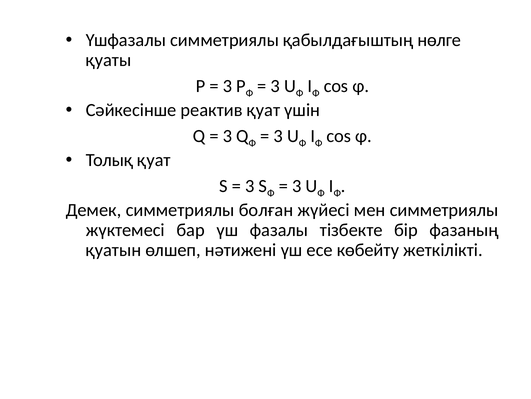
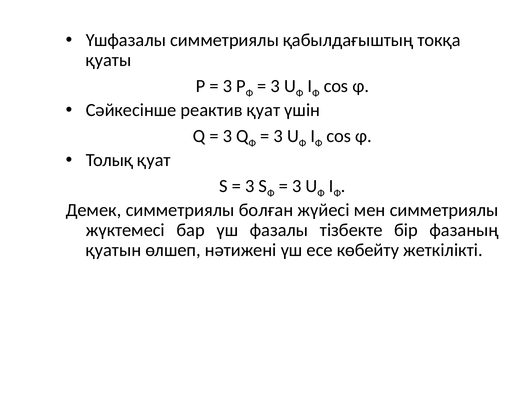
нөлге: нөлге -> токқа (439, 40)
